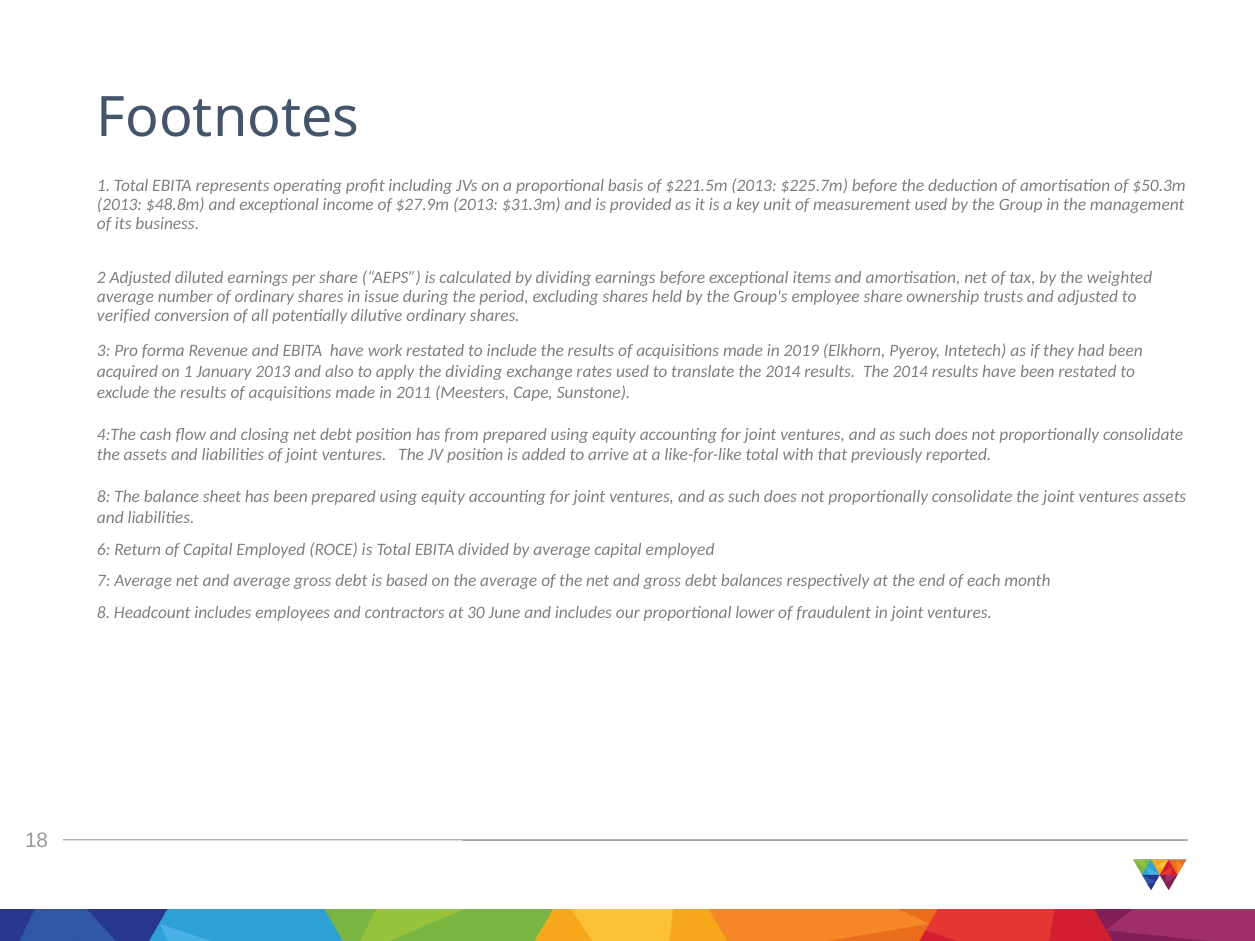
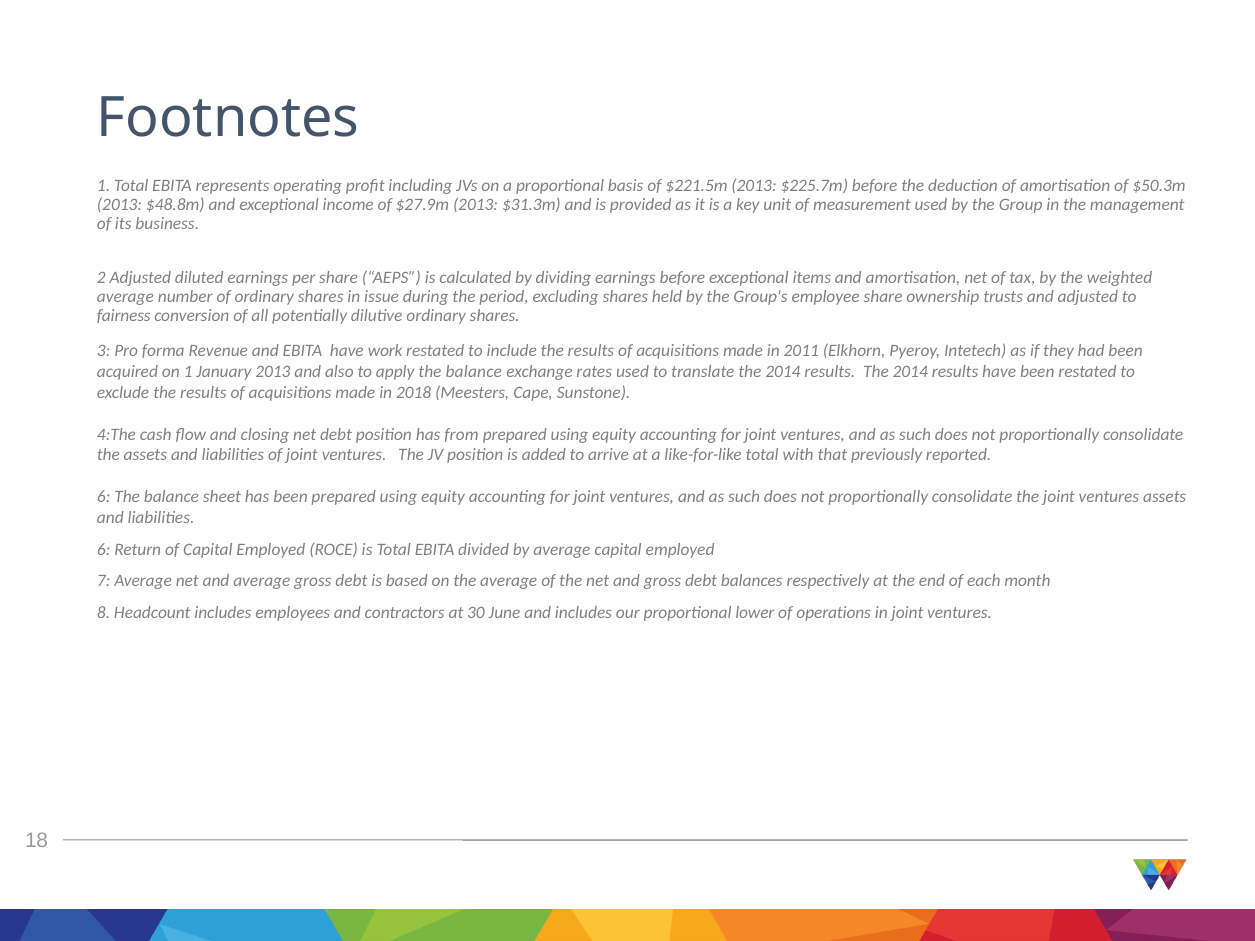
verified: verified -> fairness (124, 315)
2019: 2019 -> 2011 (801, 351)
apply the dividing: dividing -> balance (474, 372)
2011: 2011 -> 2018 (414, 392)
8: 8 -> 6 (104, 497)
fraudulent: fraudulent -> operations (834, 612)
